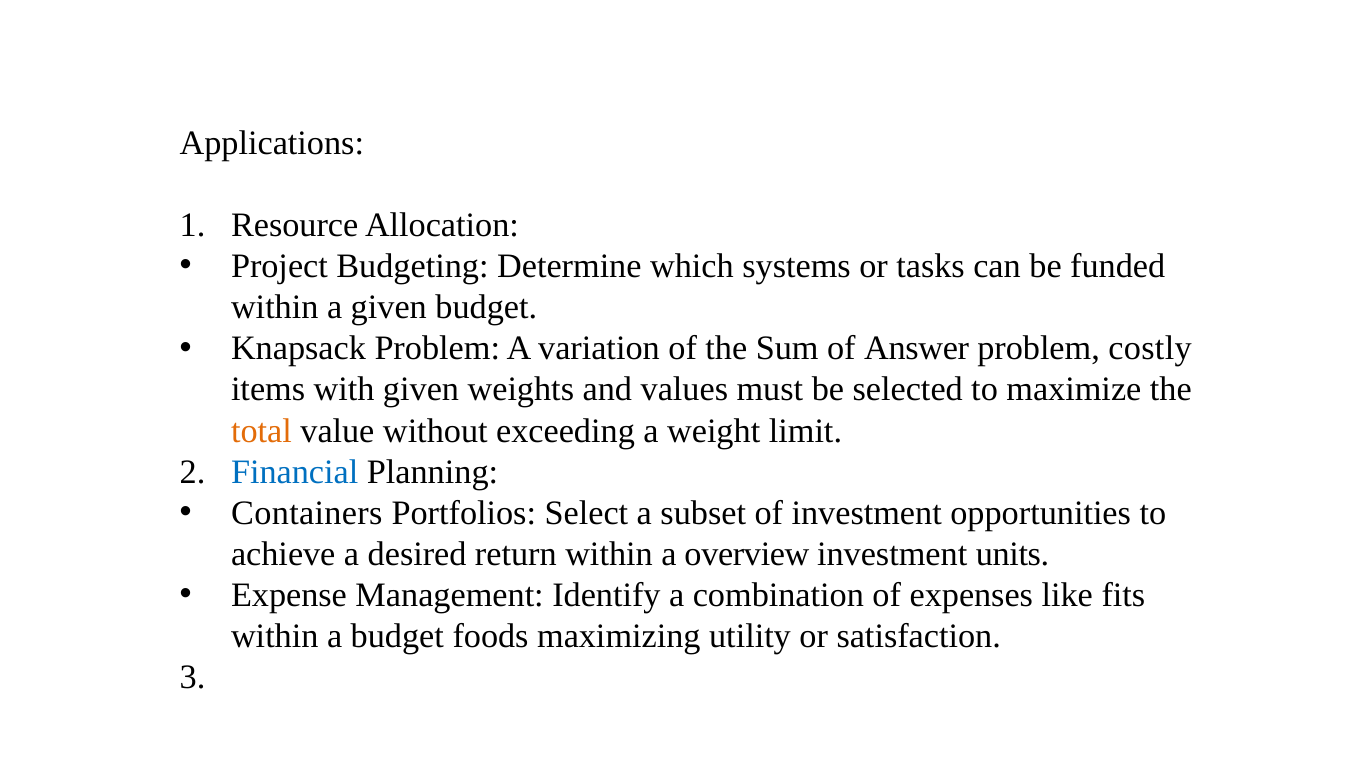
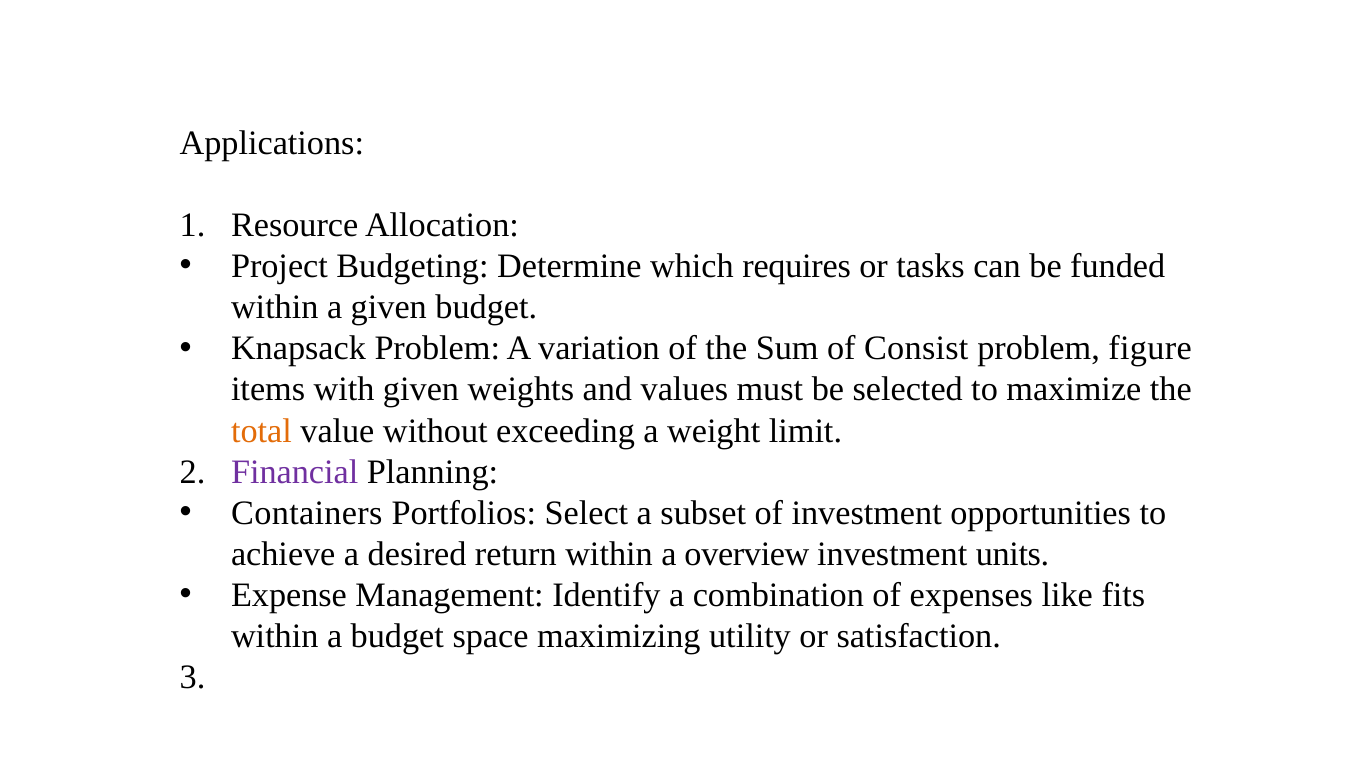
systems: systems -> requires (797, 267)
Answer: Answer -> Consist (916, 349)
costly: costly -> figure (1150, 349)
Financial colour: blue -> purple (295, 472)
foods: foods -> space (491, 637)
